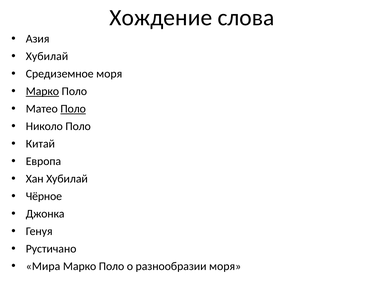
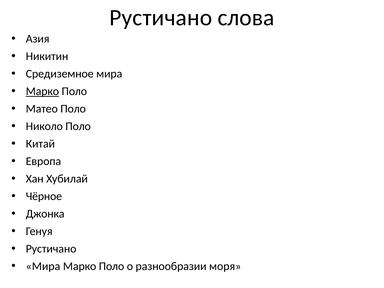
Хождение: Хождение -> Рустичано (161, 18)
Хубилай: Хубилай -> Никитин (47, 56)
Средиземное моря: моря -> мира (109, 74)
Поло underline: present -> none (73, 109)
